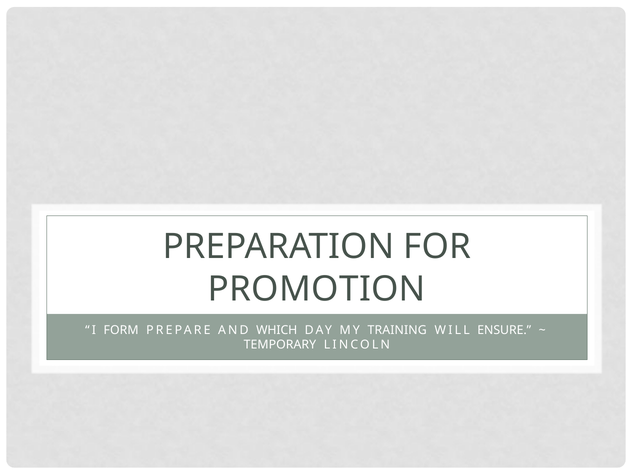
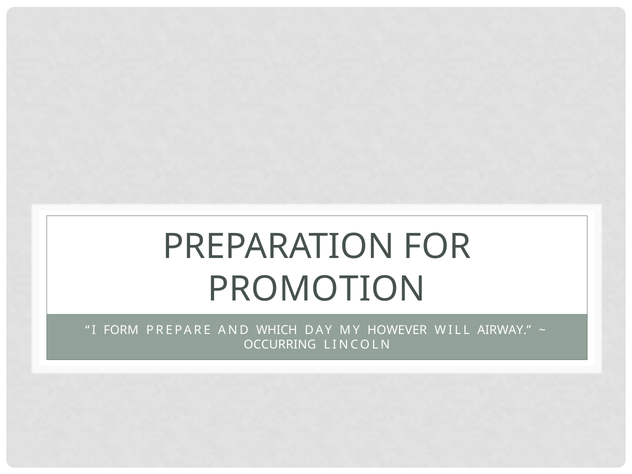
TRAINING: TRAINING -> HOWEVER (397, 330)
ENSURE: ENSURE -> AIRWAY (504, 330)
TEMPORARY: TEMPORARY -> OCCURRING (280, 345)
